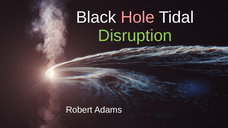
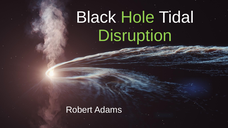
Hole colour: pink -> light green (138, 17)
